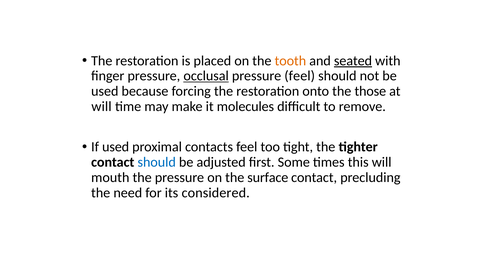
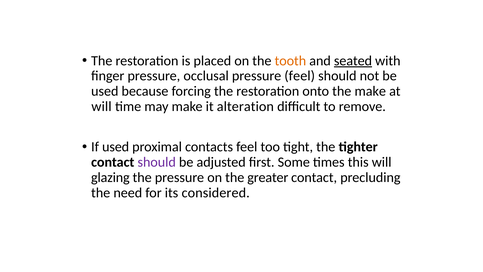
occlusal underline: present -> none (206, 76)
the those: those -> make (370, 91)
molecules: molecules -> alteration (245, 106)
should colour: blue -> purple (157, 162)
mouth: mouth -> glazing (110, 177)
surface: surface -> greater (268, 177)
